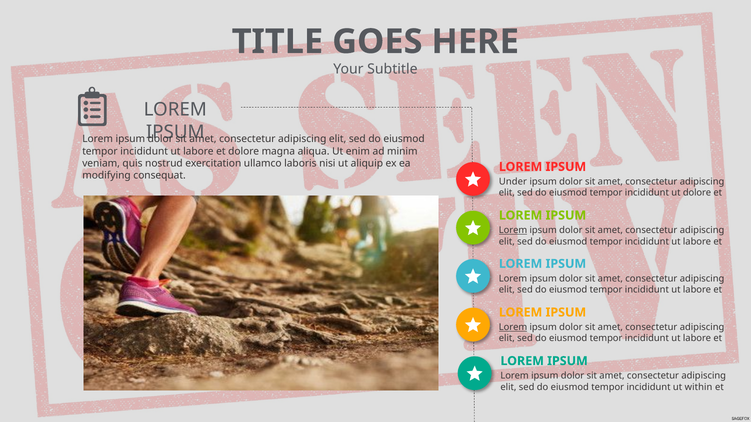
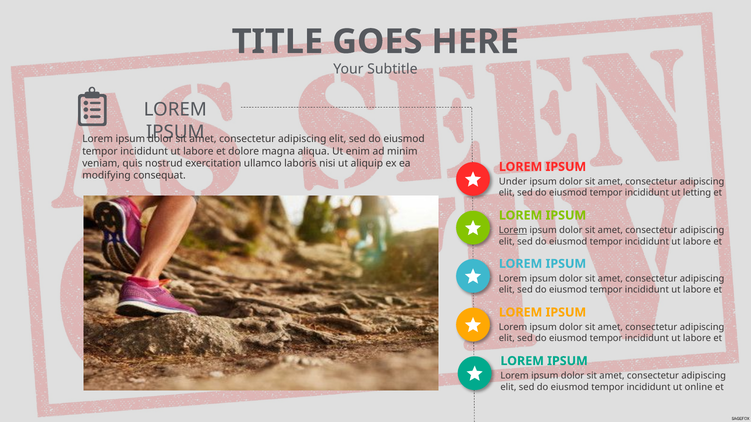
ut dolore: dolore -> letting (697, 193)
Lorem underline: present -> none (513, 327)
within: within -> online (699, 387)
